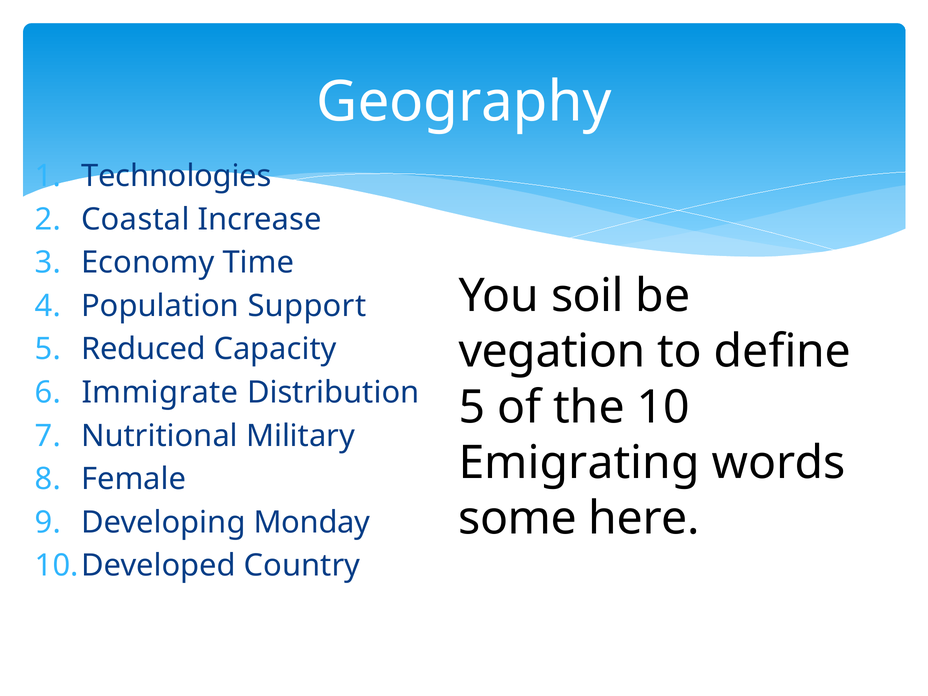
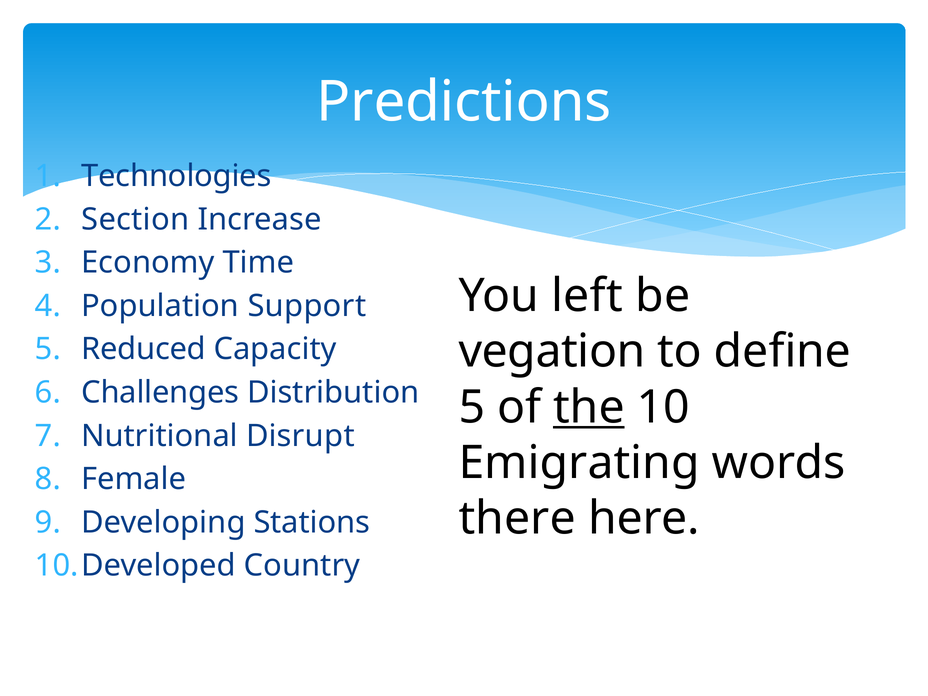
Geography: Geography -> Predictions (464, 102)
Coastal: Coastal -> Section (135, 219)
soil: soil -> left (587, 296)
Immigrate: Immigrate -> Challenges (160, 393)
the underline: none -> present (589, 407)
Military: Military -> Disrupt (300, 436)
some: some -> there (517, 519)
Monday: Monday -> Stations (312, 522)
